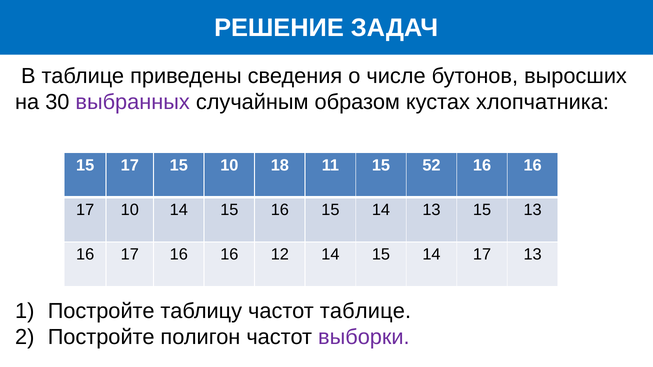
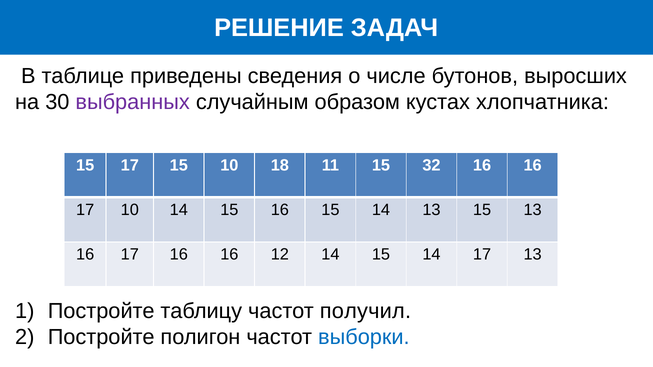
52: 52 -> 32 (432, 165)
частот таблице: таблице -> получил (365, 311)
выборки colour: purple -> blue (364, 337)
